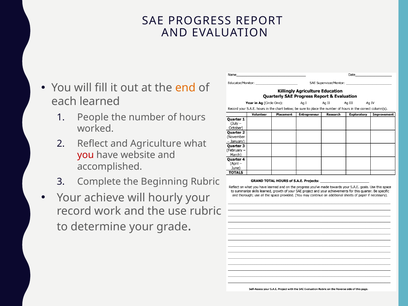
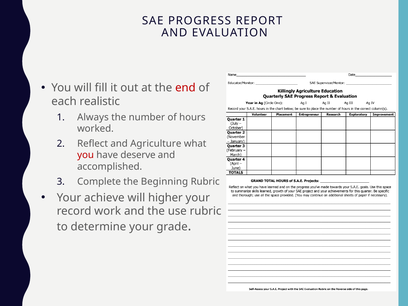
end colour: orange -> red (185, 88)
learned: learned -> realistic (100, 101)
People: People -> Always (93, 117)
website: website -> deserve (138, 155)
hourly: hourly -> higher (165, 198)
